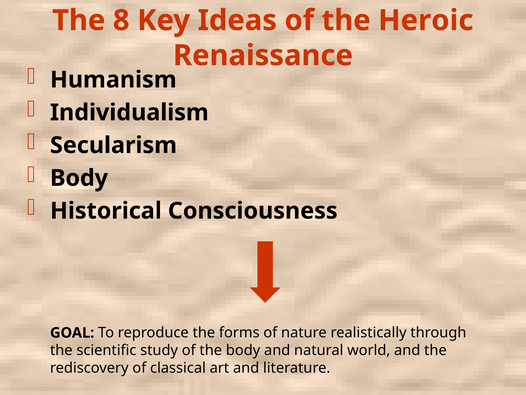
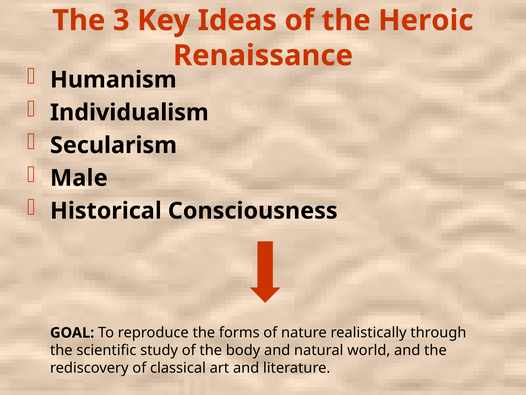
8: 8 -> 3 (121, 20)
Body: Body -> Male (79, 178)
